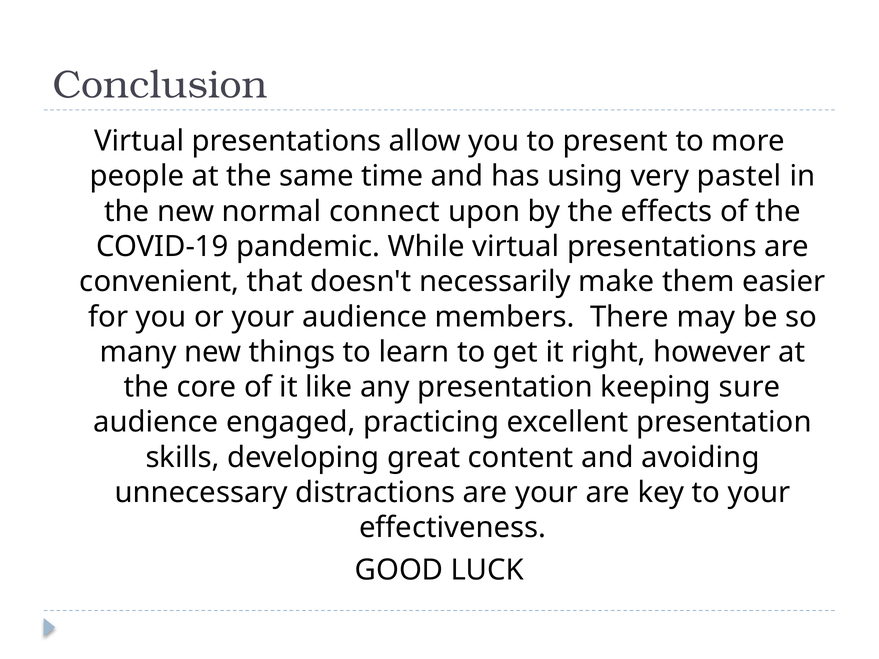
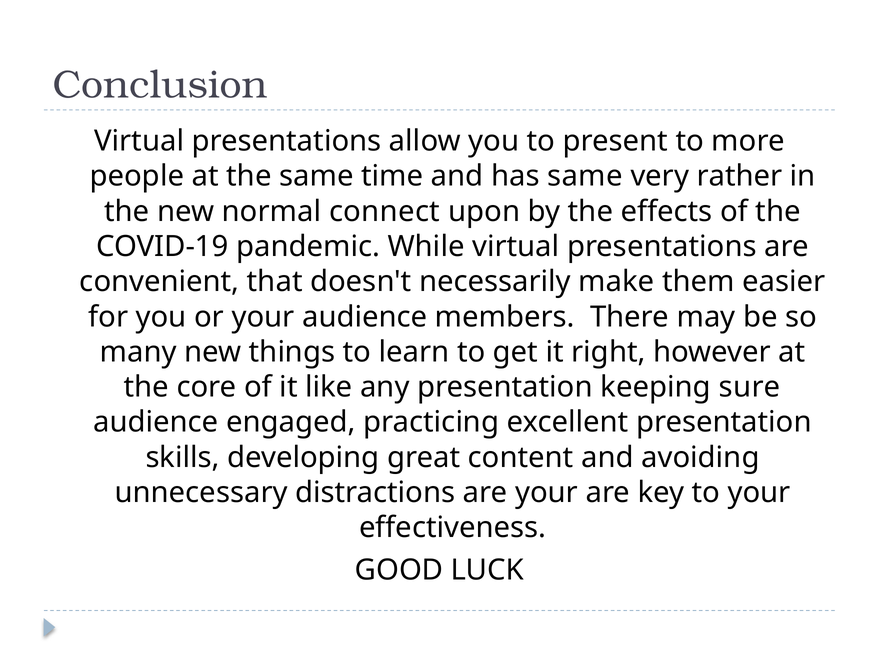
has using: using -> same (585, 176)
pastel: pastel -> rather (739, 176)
